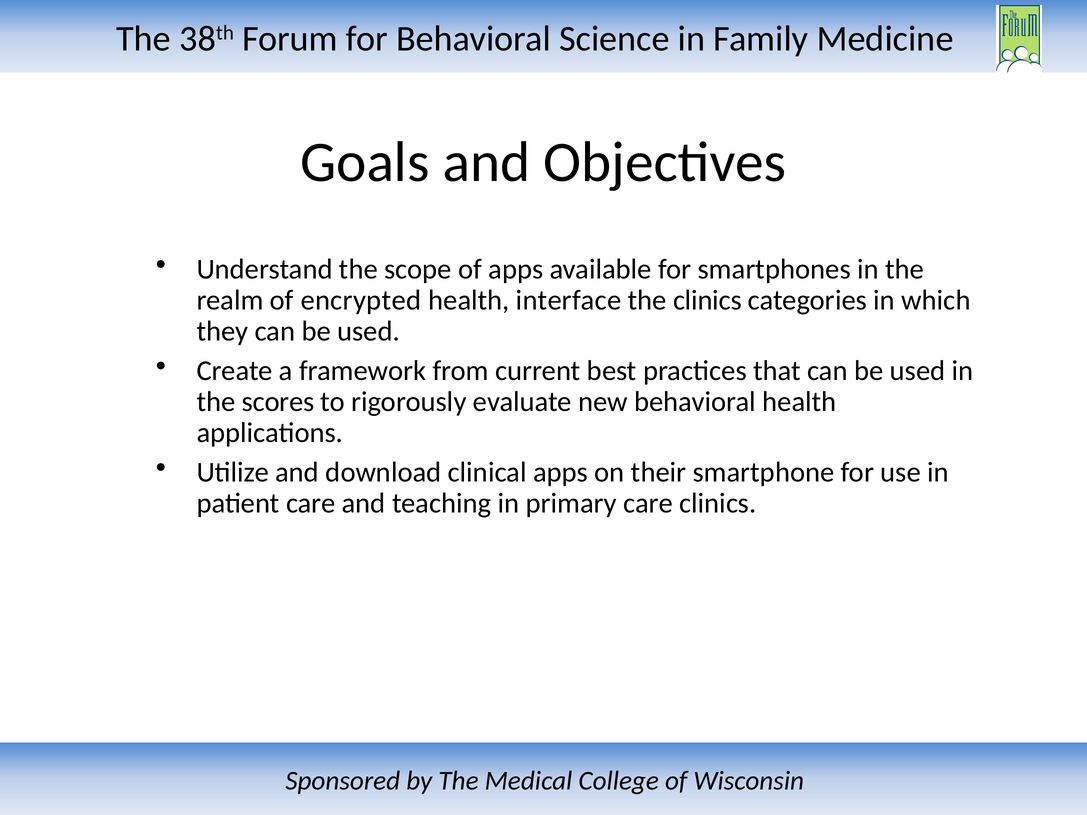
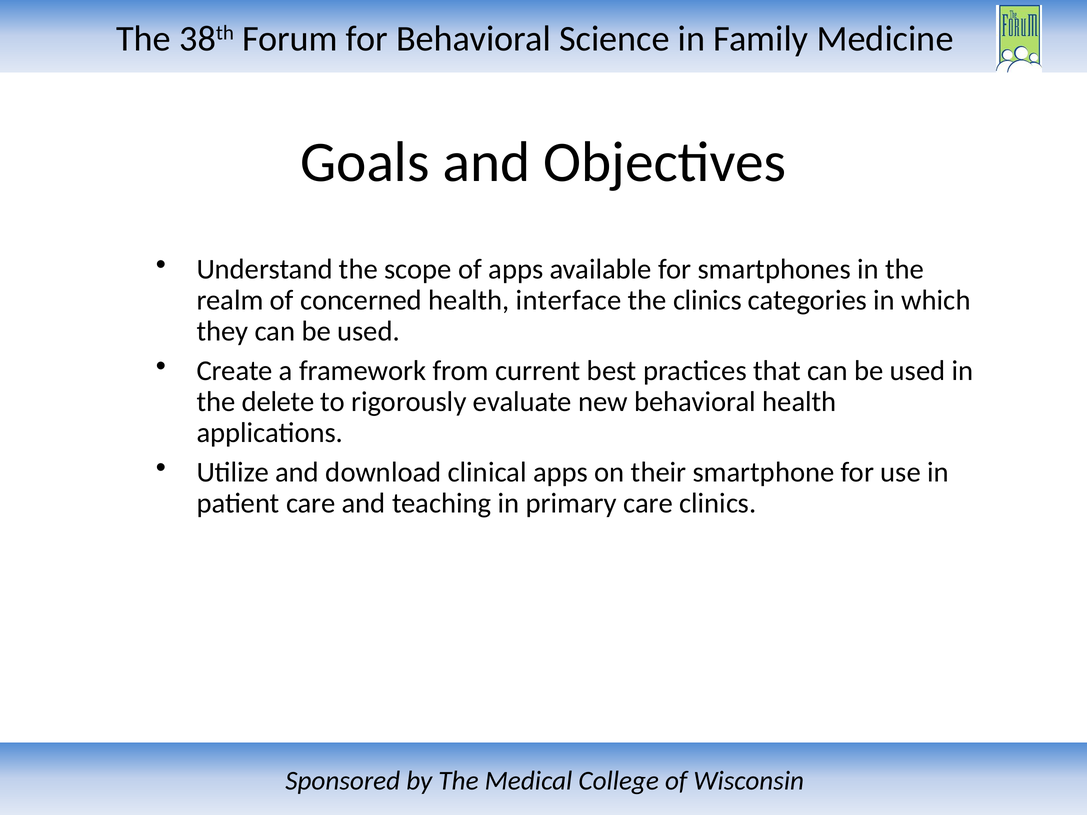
encrypted: encrypted -> concerned (361, 300)
scores: scores -> delete (278, 402)
